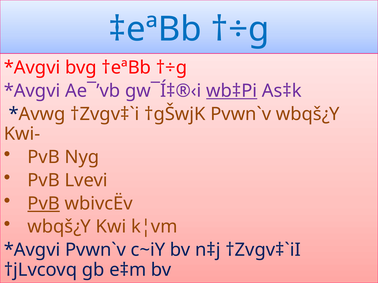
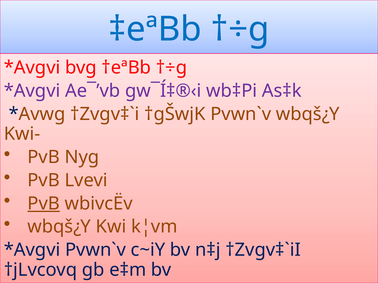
wb‡Pi underline: present -> none (232, 91)
